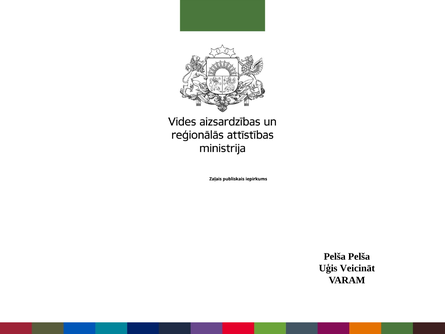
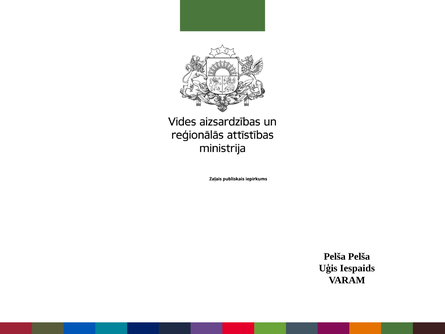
Veicināt: Veicināt -> Iespaids (357, 268)
